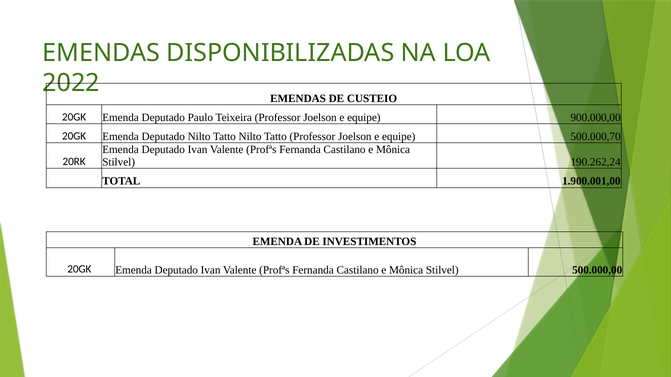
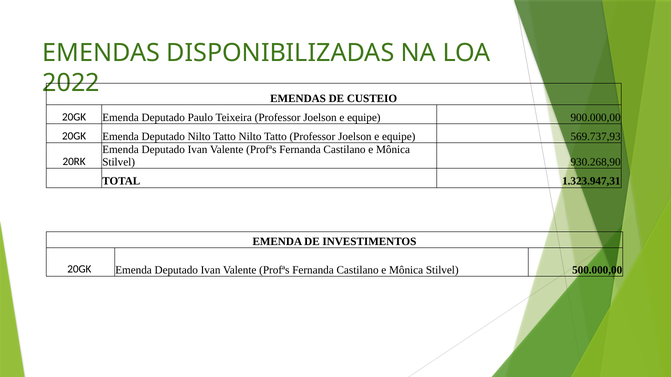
500.000,70: 500.000,70 -> 569.737,93 (596, 137)
190.262,24: 190.262,24 -> 930.268,90 (596, 162)
1.900.001,00: 1.900.001,00 -> 1.323.947,31 (591, 182)
